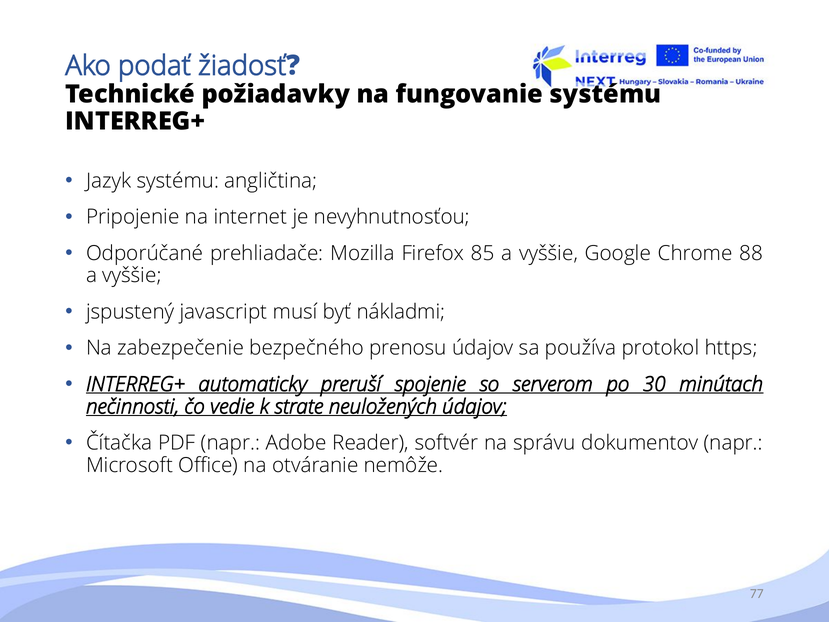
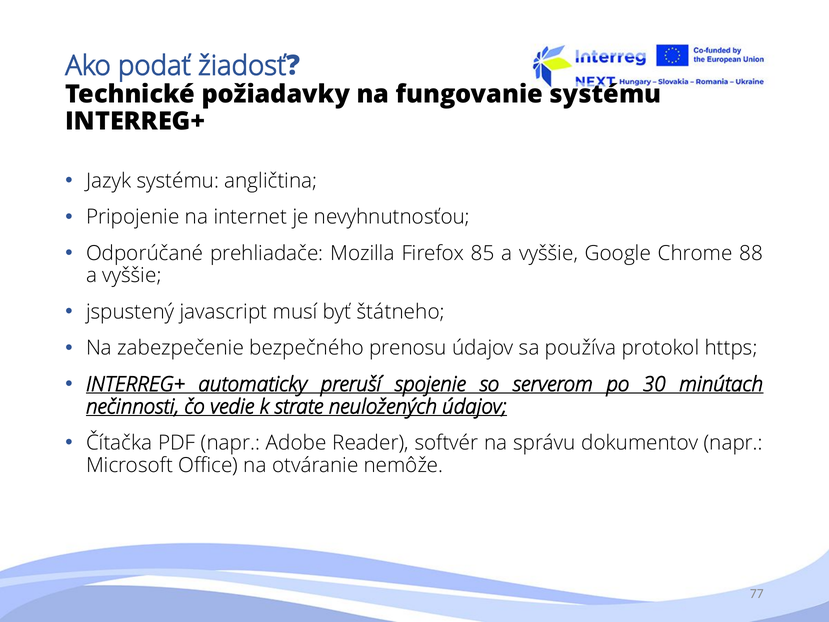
nákladmi: nákladmi -> štátneho (401, 312)
